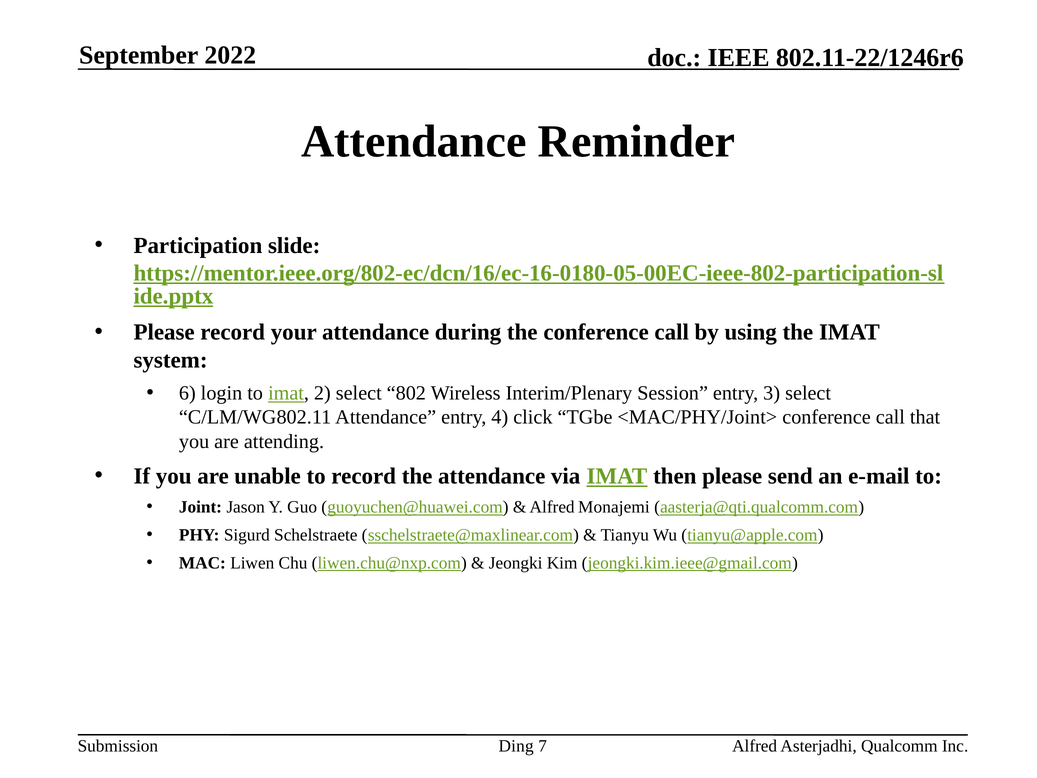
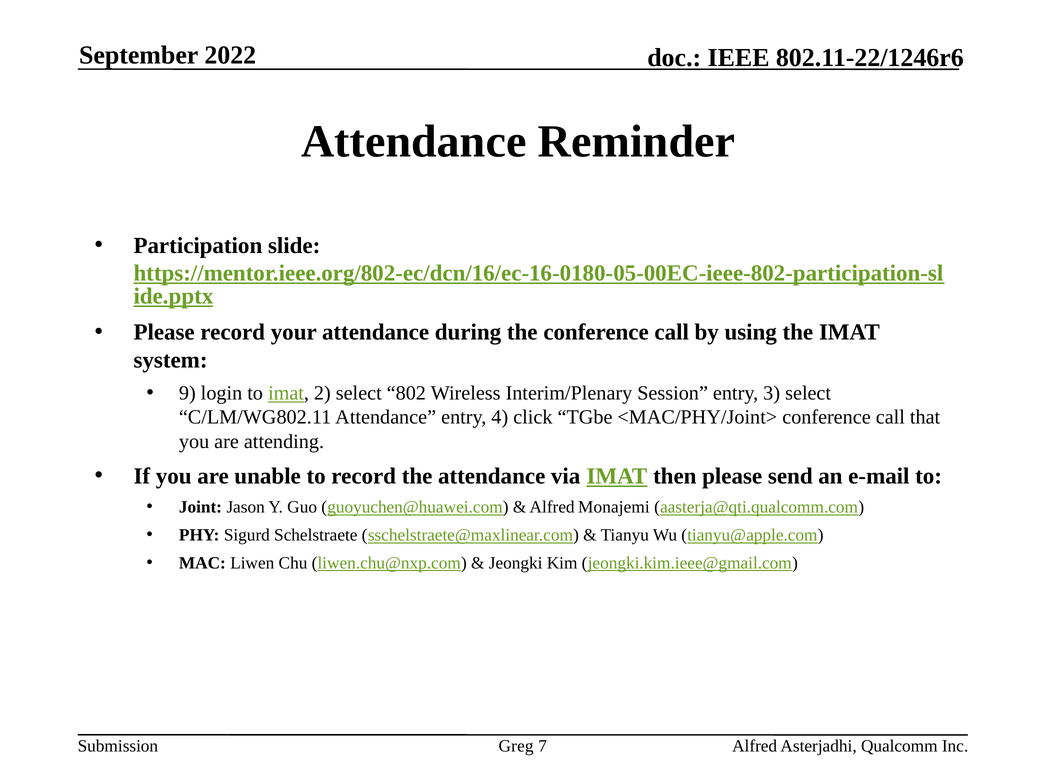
6: 6 -> 9 (187, 393)
Ding: Ding -> Greg (516, 746)
